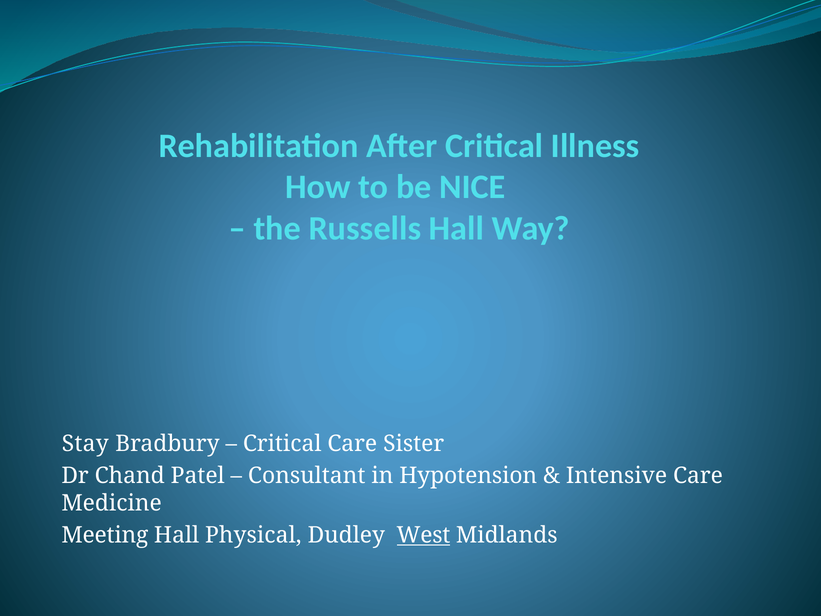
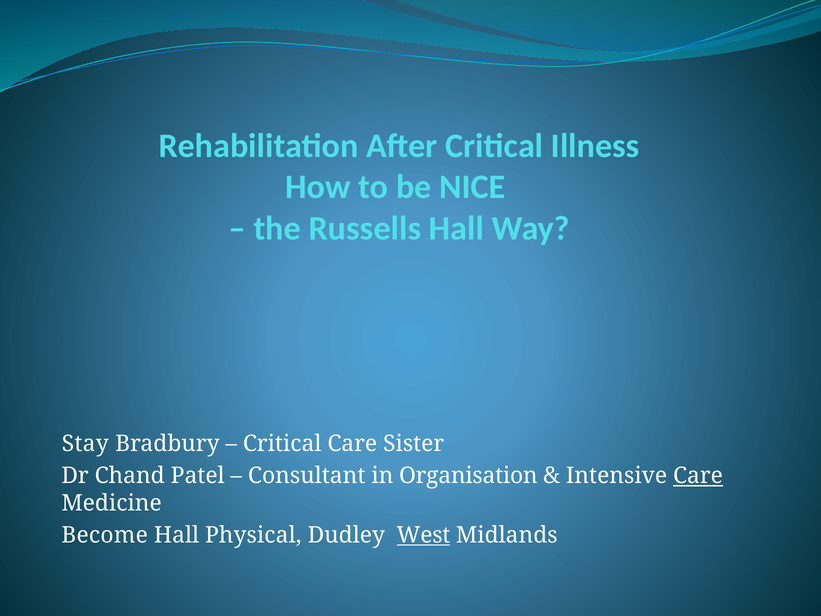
Hypotension: Hypotension -> Organisation (468, 476)
Care underline: none -> present (698, 476)
Meeting: Meeting -> Become (105, 535)
